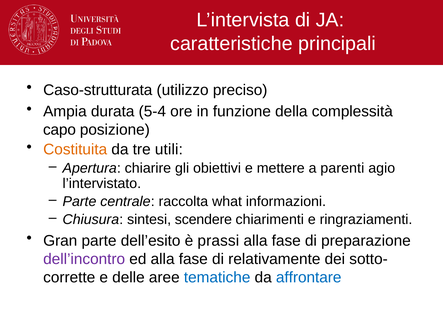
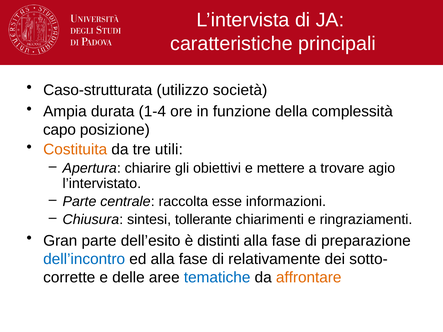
preciso: preciso -> società (240, 90)
5-4: 5-4 -> 1-4 (152, 112)
parenti: parenti -> trovare (342, 168)
what: what -> esse (227, 202)
scendere: scendere -> tollerante (203, 220)
prassi: prassi -> distinti (218, 241)
dell’incontro colour: purple -> blue (84, 259)
affrontare colour: blue -> orange (309, 278)
